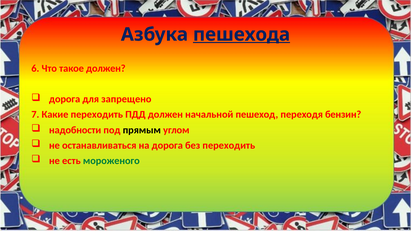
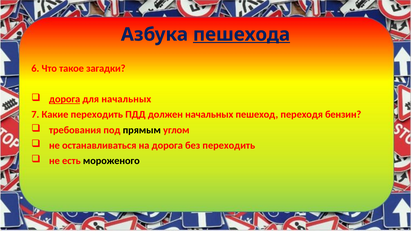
такое должен: должен -> загадки (106, 69)
дорога underline: none -> present (65, 99)
для запрещено: запрещено -> начальных (126, 99)
должен начальной: начальной -> начальных (209, 115)
надобности: надобности -> требования (75, 130)
мороженого colour: green -> black (111, 161)
